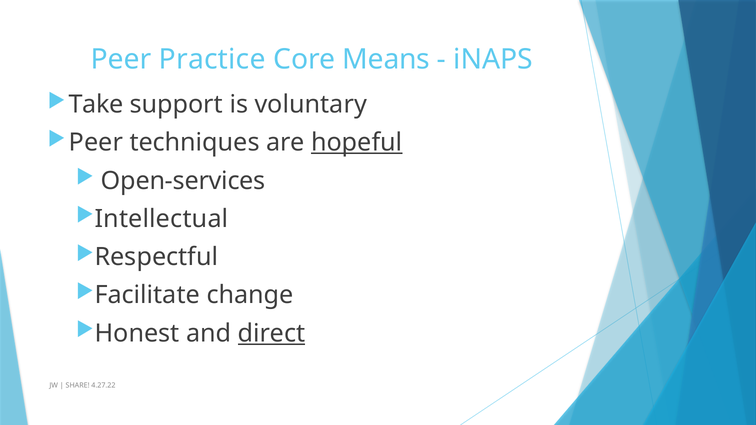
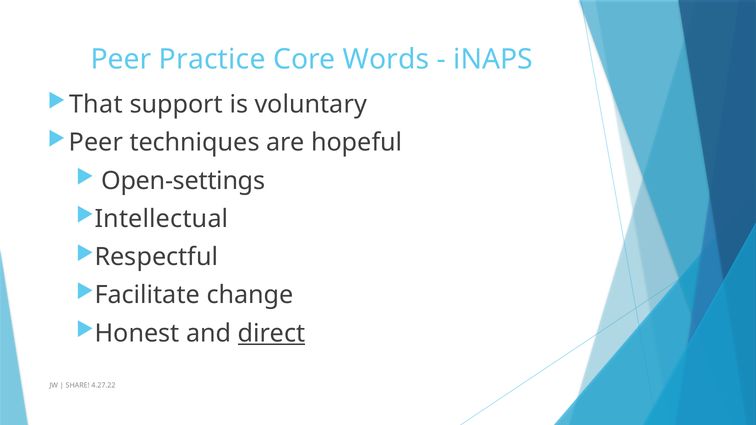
Means: Means -> Words (386, 60)
Take: Take -> That (96, 105)
hopeful underline: present -> none (357, 143)
Open-services: Open-services -> Open-settings (183, 181)
